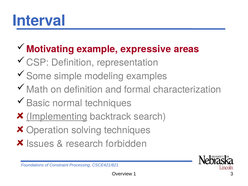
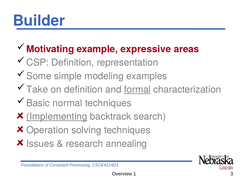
Interval: Interval -> Builder (39, 21)
Math: Math -> Take (37, 90)
formal underline: none -> present (137, 90)
forbidden: forbidden -> annealing (126, 144)
